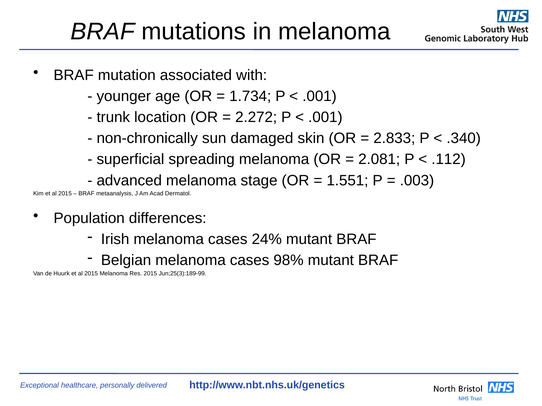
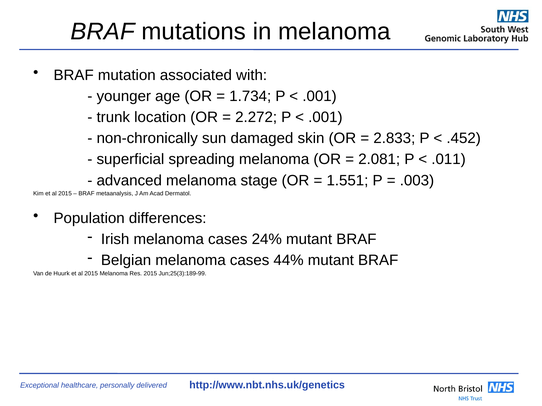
.340: .340 -> .452 (464, 138)
.112: .112 -> .011 (449, 160)
98%: 98% -> 44% (289, 261)
